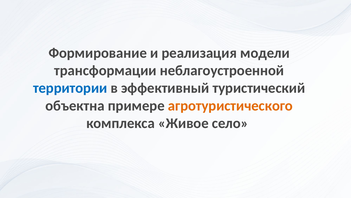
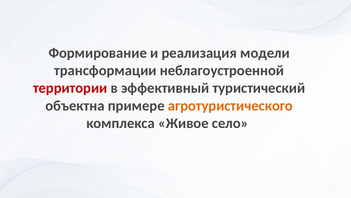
территории colour: blue -> red (70, 88)
